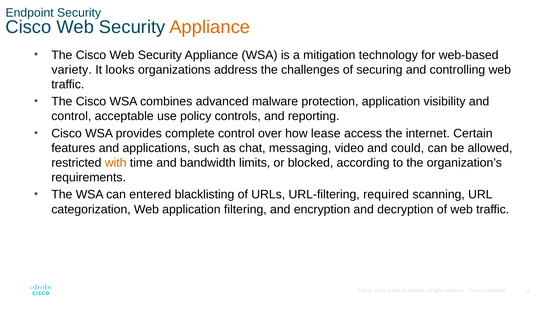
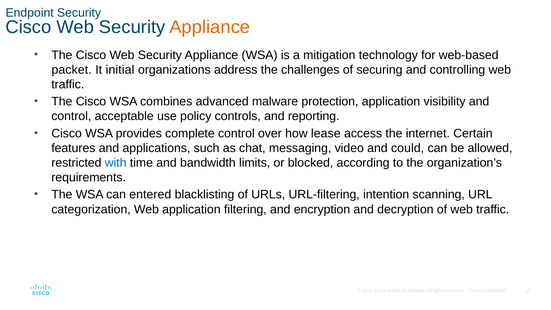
variety: variety -> packet (72, 70)
looks: looks -> initial (120, 70)
with colour: orange -> blue (116, 163)
required: required -> intention (386, 195)
